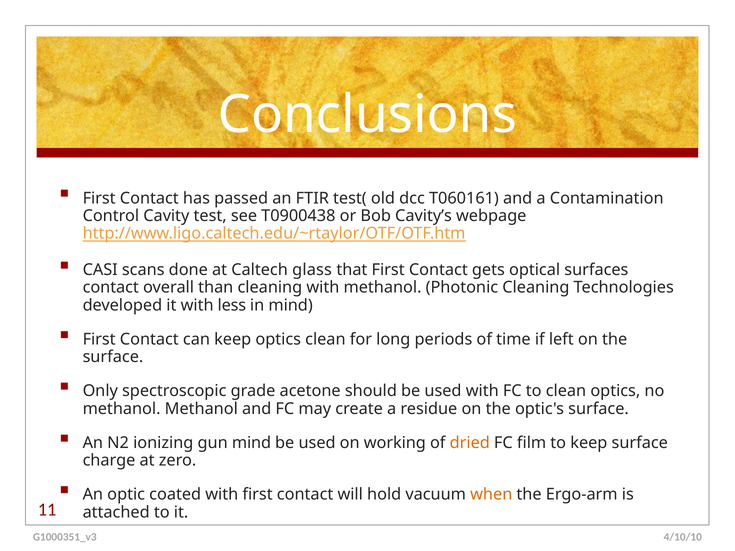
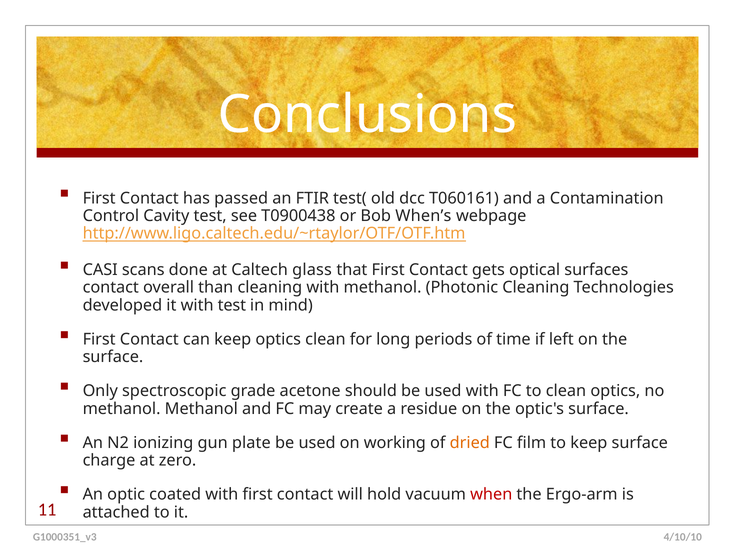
Cavity’s: Cavity’s -> When’s (423, 216)
with less: less -> test (232, 305)
gun mind: mind -> plate (251, 443)
when colour: orange -> red (491, 495)
